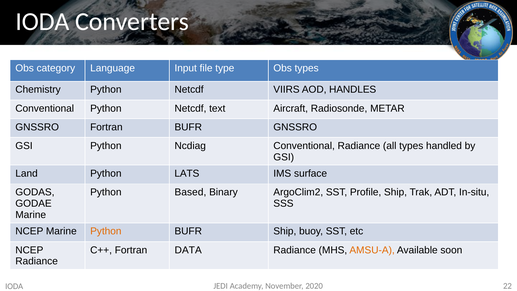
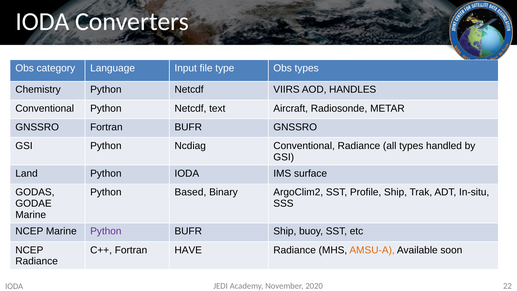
Python LATS: LATS -> IODA (187, 173)
Python colour: orange -> purple (106, 231)
DATA: DATA -> HAVE (188, 250)
